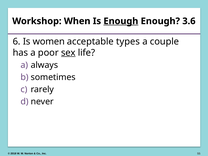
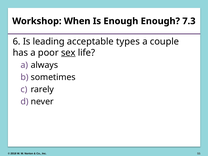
Enough underline: present -> none (121, 21)
3.6: 3.6 -> 7.3 (189, 21)
women: women -> leading (49, 42)
